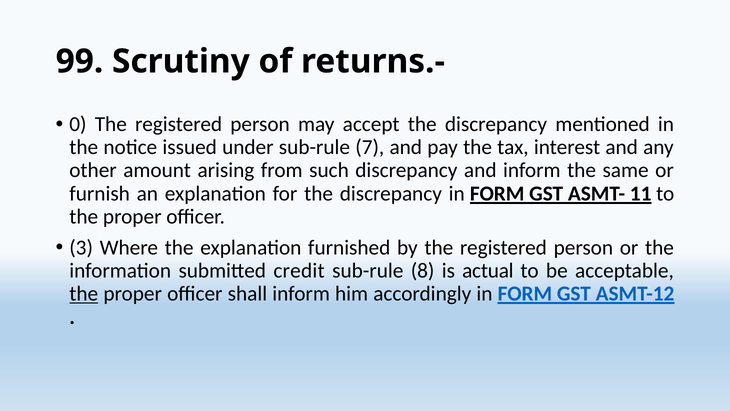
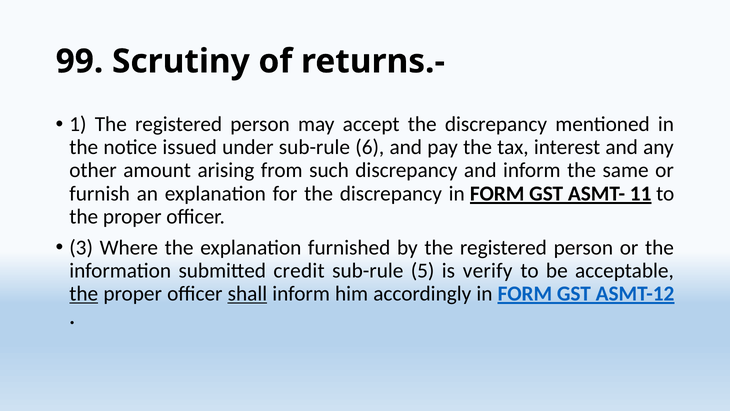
0: 0 -> 1 (78, 124)
7: 7 -> 6 (370, 147)
8: 8 -> 5 (423, 270)
actual: actual -> verify (488, 270)
shall underline: none -> present (247, 294)
